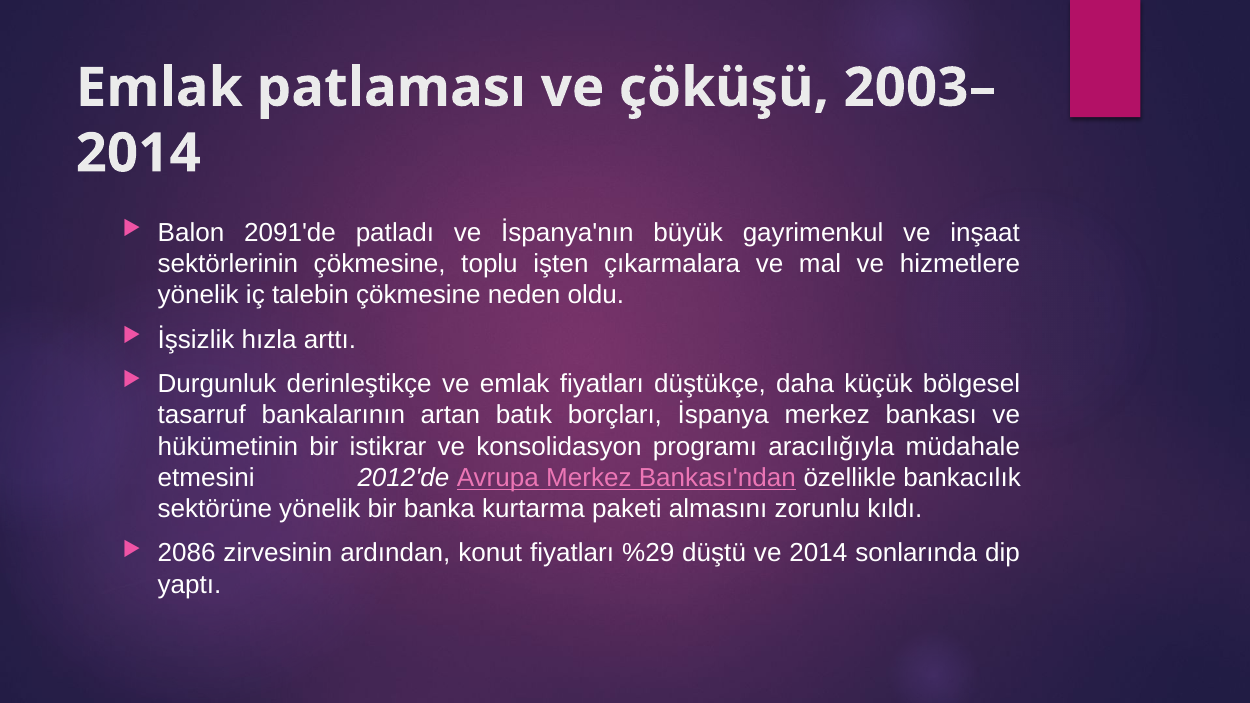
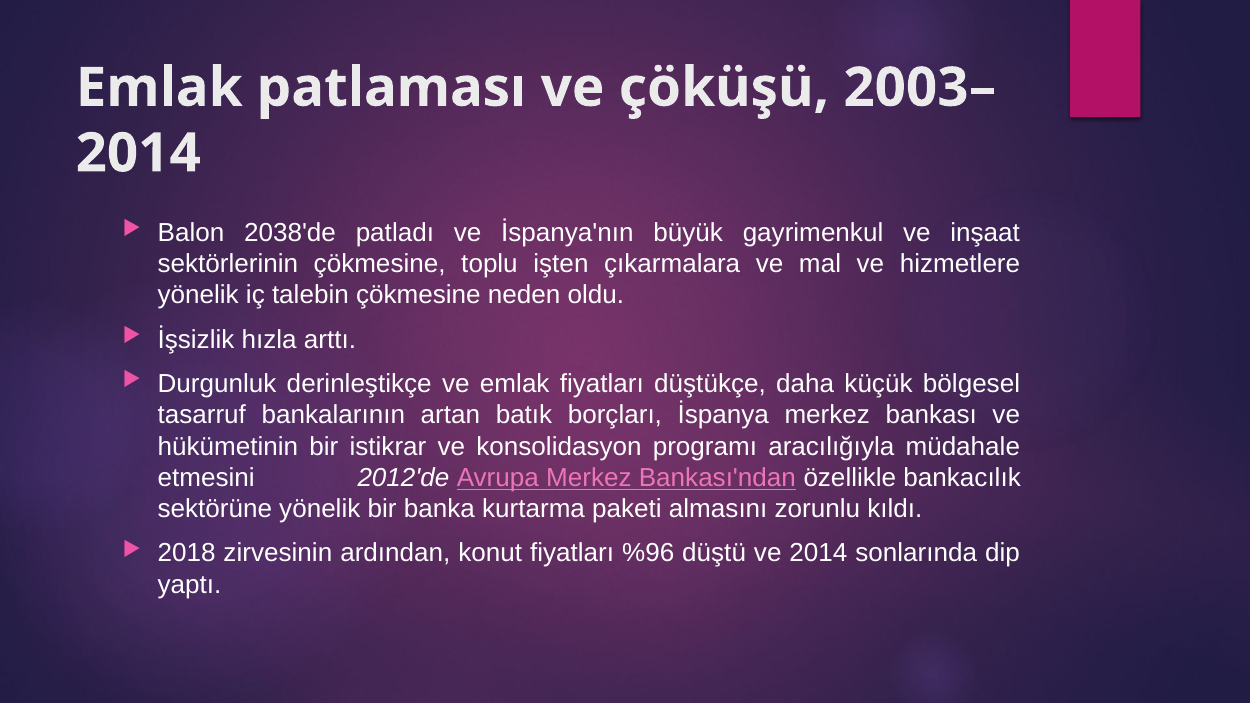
2091'de: 2091'de -> 2038'de (290, 233)
2086: 2086 -> 2018 (187, 553)
%29: %29 -> %96 (648, 553)
